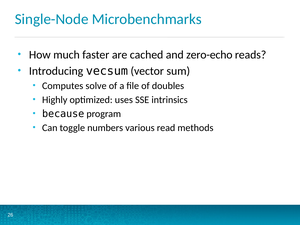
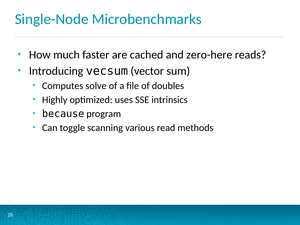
zero-echo: zero-echo -> zero-here (209, 55)
numbers: numbers -> scanning (105, 128)
